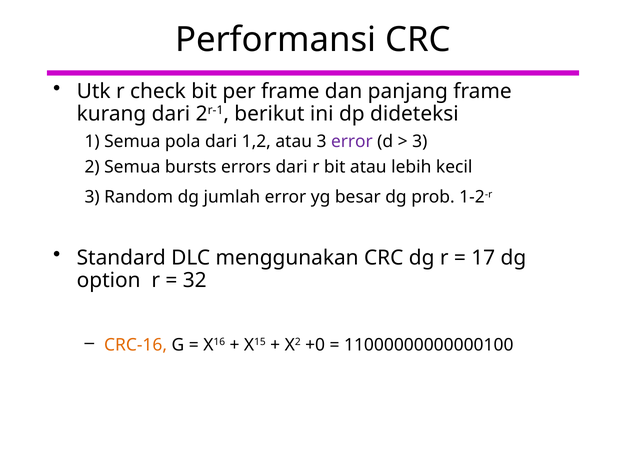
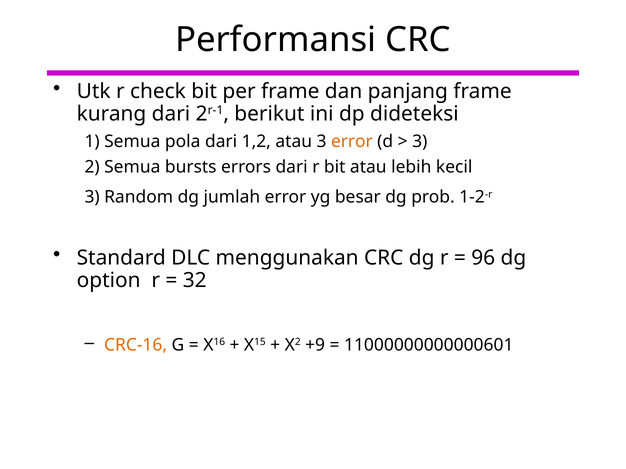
error colour: purple -> orange (352, 141)
17: 17 -> 96 (483, 258)
+0: +0 -> +9 (315, 345)
11000000000000100: 11000000000000100 -> 11000000000000601 (429, 345)
